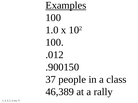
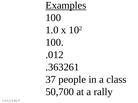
.900150: .900150 -> .363261 (62, 67)
46,389: 46,389 -> 50,700 (60, 92)
